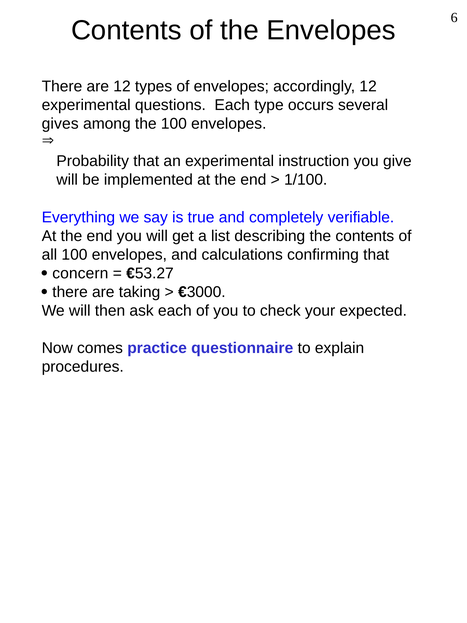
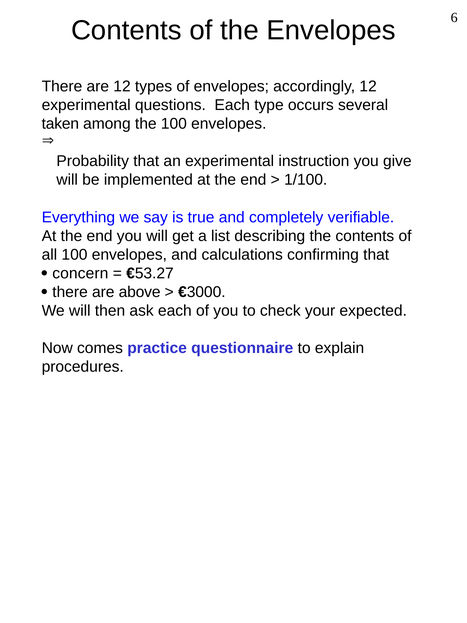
gives: gives -> taken (60, 124)
taking: taking -> above (140, 292)
